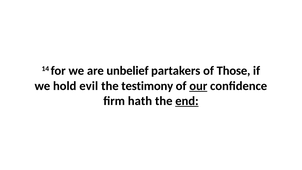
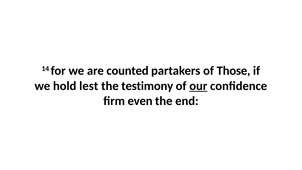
unbelief: unbelief -> counted (128, 71)
evil: evil -> lest (89, 86)
hath: hath -> even (140, 101)
end underline: present -> none (187, 101)
